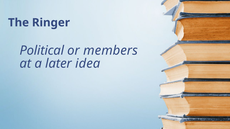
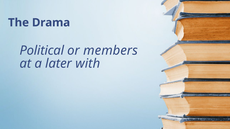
Ringer: Ringer -> Drama (51, 23)
idea: idea -> with (88, 64)
